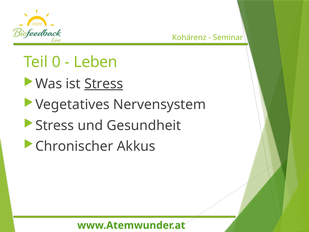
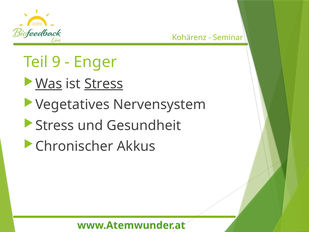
0: 0 -> 9 (56, 62)
Leben: Leben -> Enger (95, 62)
Was underline: none -> present (49, 84)
